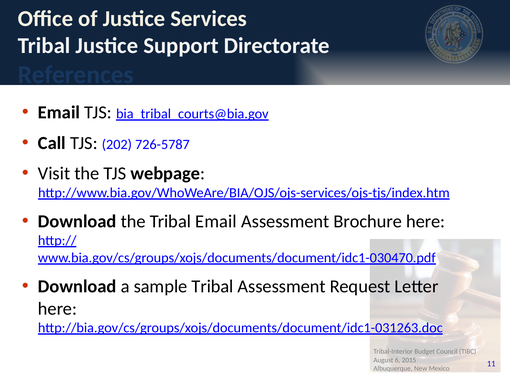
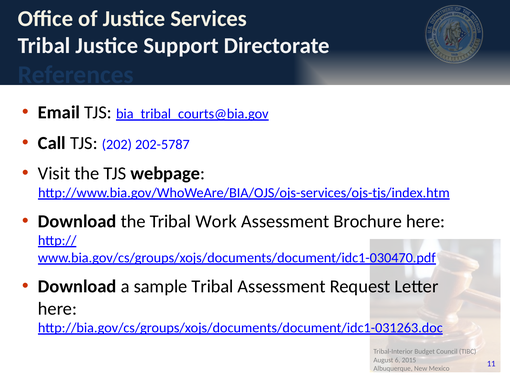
726-5787: 726-5787 -> 202-5787 (162, 145)
Tribal Email: Email -> Work (216, 222)
